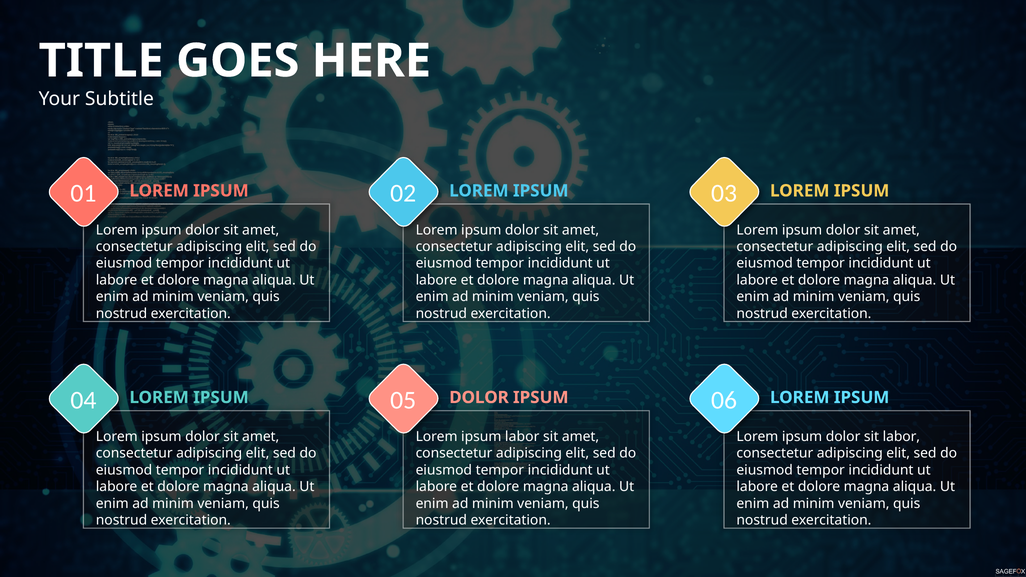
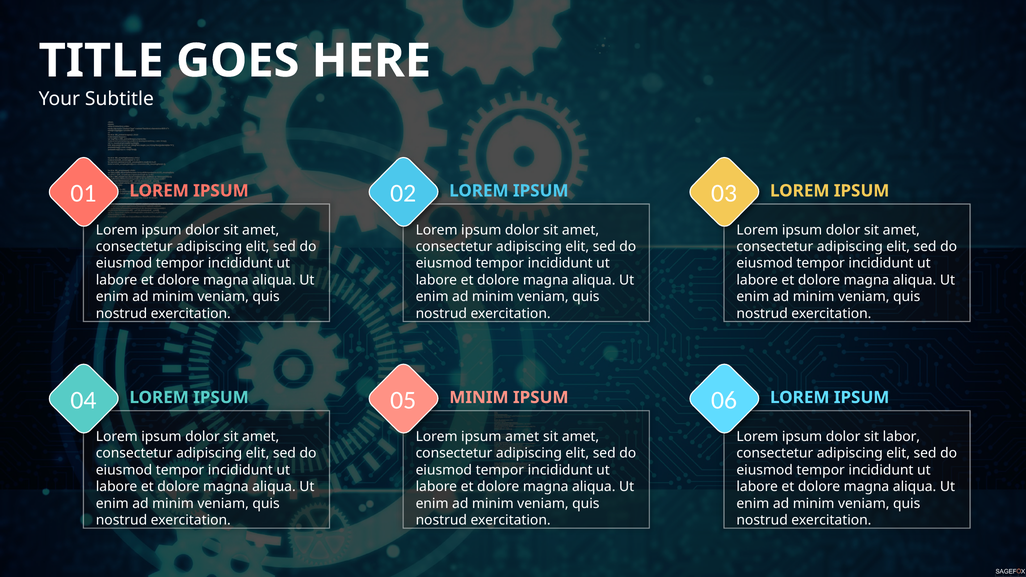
04 DOLOR: DOLOR -> MINIM (479, 398)
ipsum labor: labor -> amet (522, 437)
